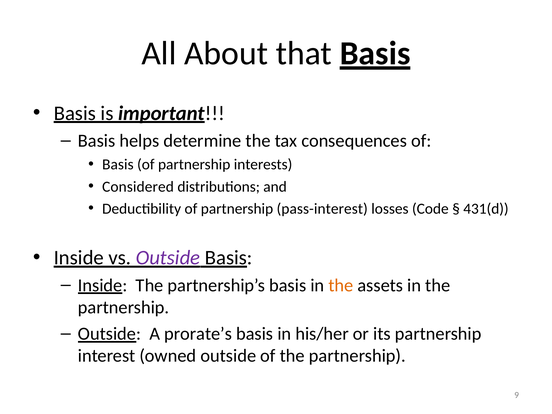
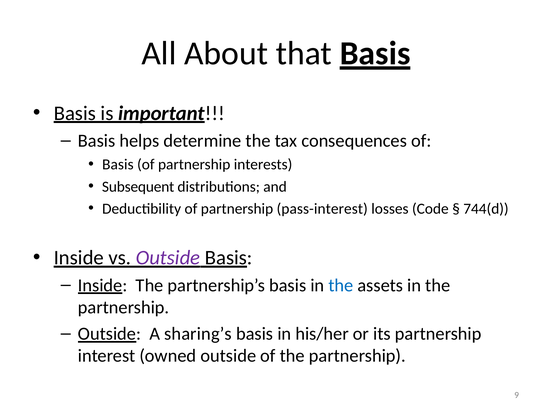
Considered: Considered -> Subsequent (138, 187)
431(d: 431(d -> 744(d (486, 209)
the colour: orange -> blue (341, 285)
prorate’s: prorate’s -> sharing’s (198, 334)
